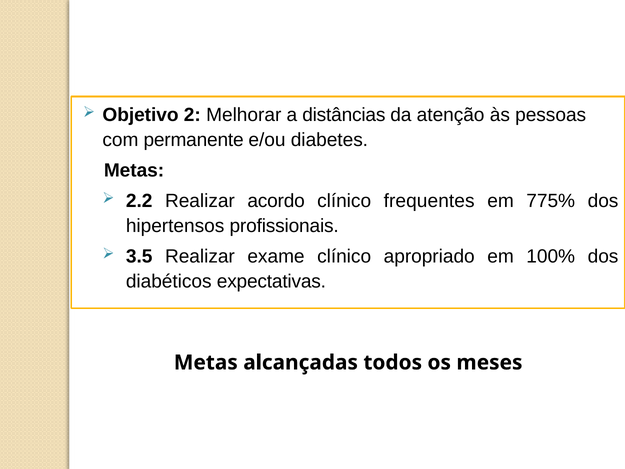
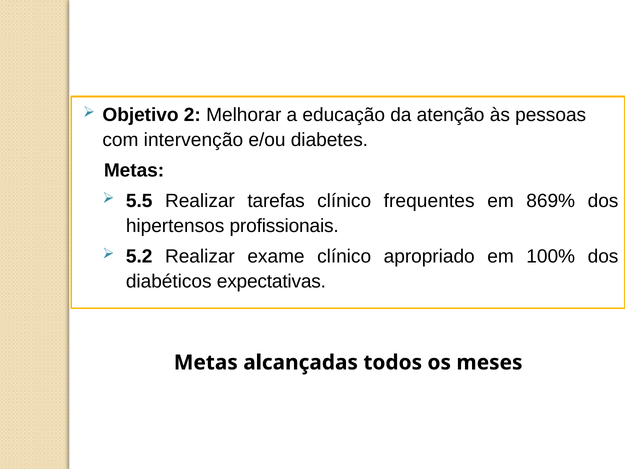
distâncias: distâncias -> educação (344, 115)
permanente: permanente -> intervenção (193, 140)
2.2: 2.2 -> 5.5 (139, 201)
acordo: acordo -> tarefas (276, 201)
775%: 775% -> 869% (551, 201)
3.5: 3.5 -> 5.2 (139, 256)
